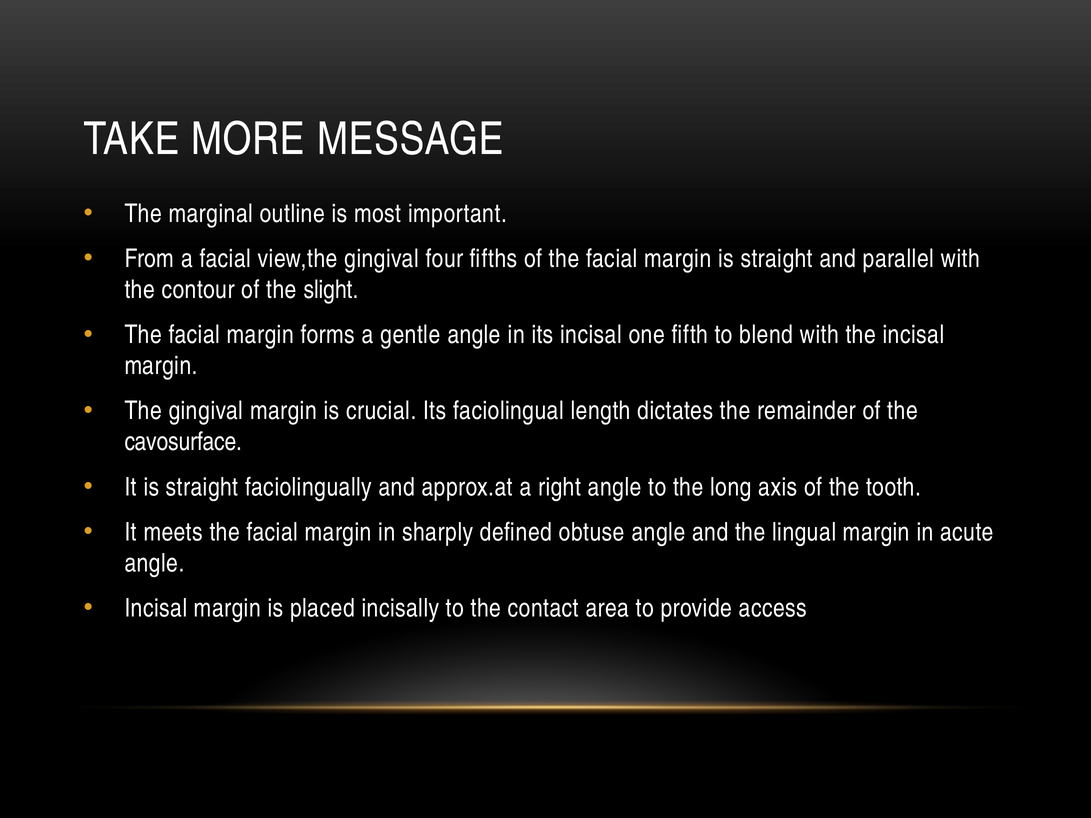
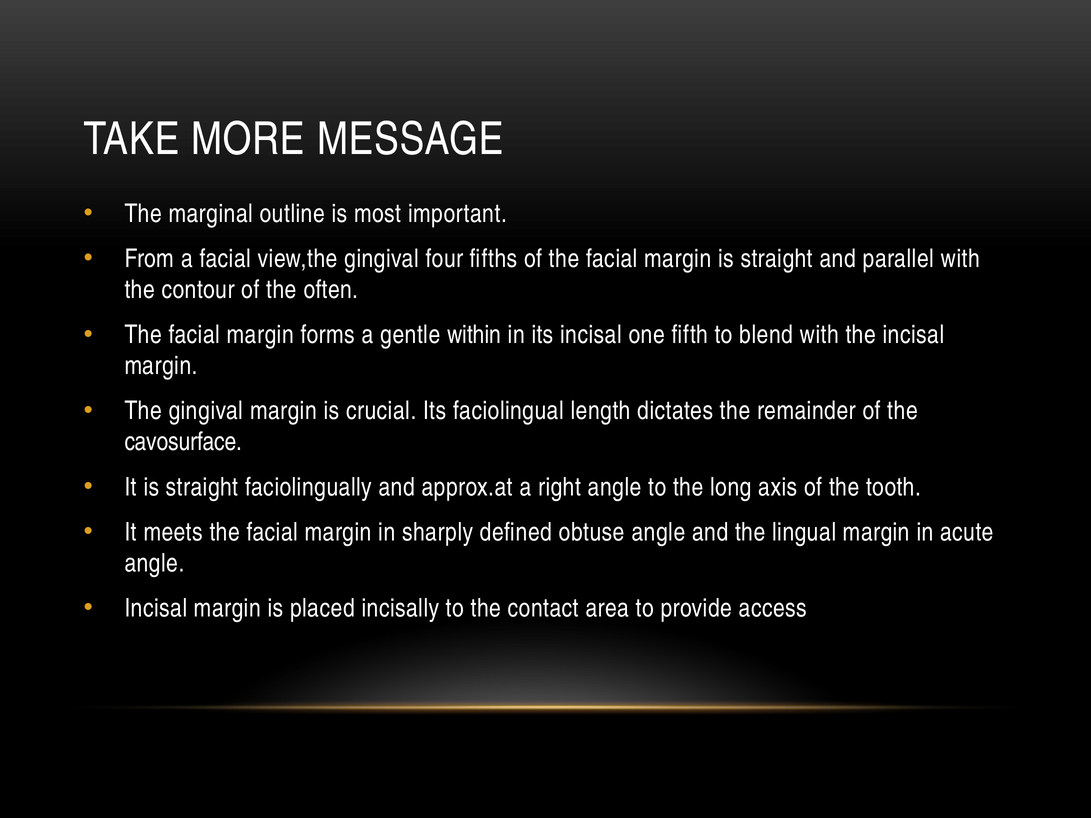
slight: slight -> often (331, 290)
gentle angle: angle -> within (474, 335)
